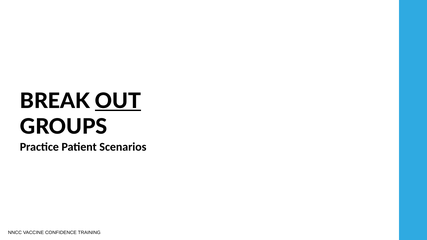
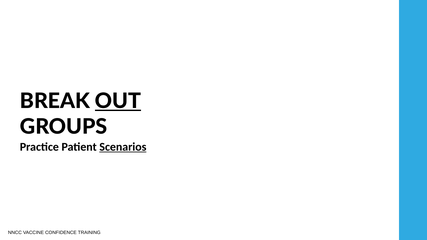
Scenarios underline: none -> present (123, 147)
